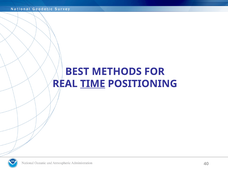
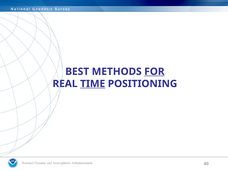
FOR underline: none -> present (154, 72)
